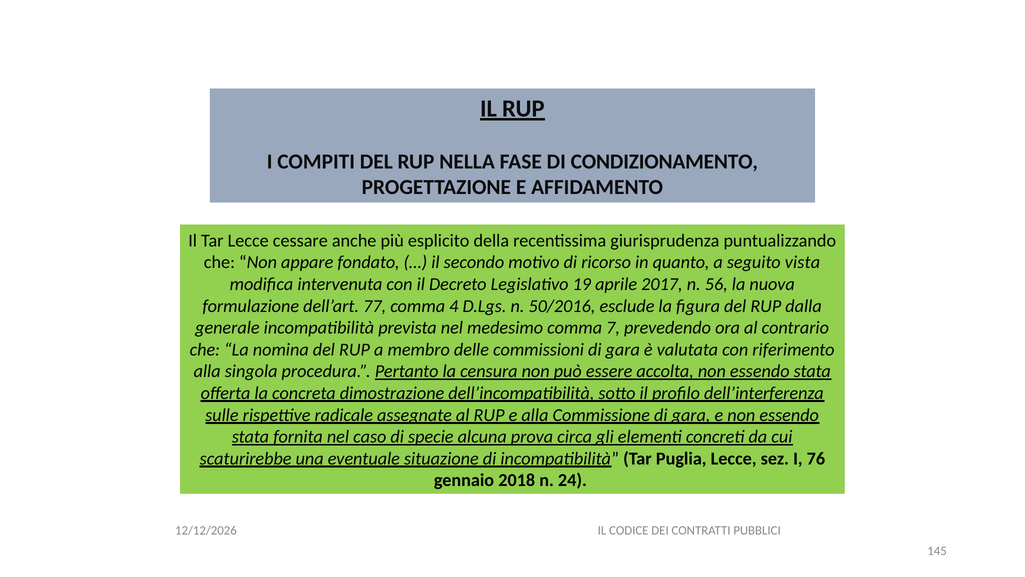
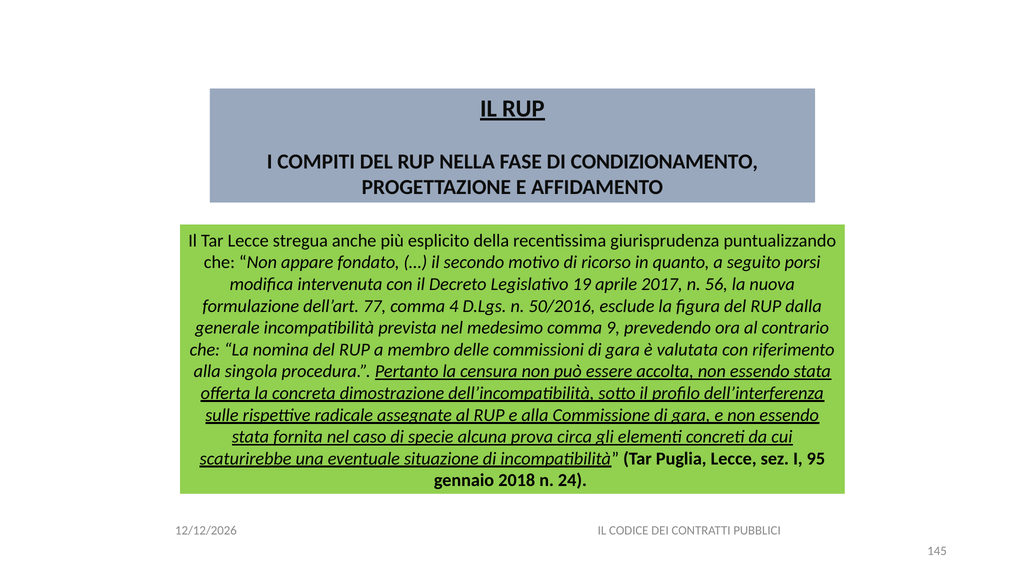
cessare: cessare -> stregua (300, 240)
vista: vista -> porsi (803, 262)
7: 7 -> 9 (613, 328)
76: 76 -> 95 (816, 458)
